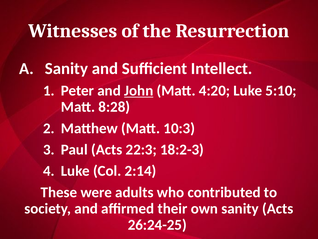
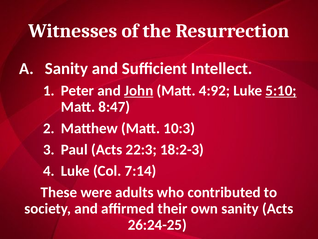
4:20: 4:20 -> 4:92 (214, 91)
5:10 underline: none -> present (281, 91)
8:28: 8:28 -> 8:47 (114, 107)
2:14: 2:14 -> 7:14 (141, 171)
